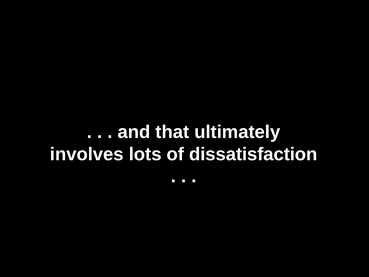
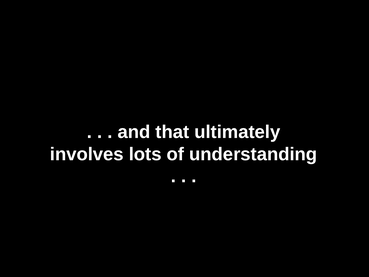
dissatisfaction: dissatisfaction -> understanding (253, 154)
